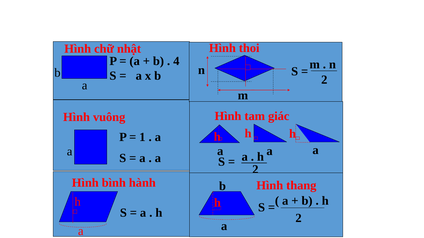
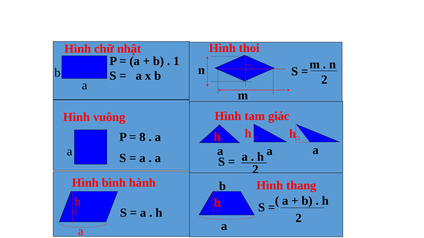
4: 4 -> 1 (176, 61)
1: 1 -> 8 (142, 137)
